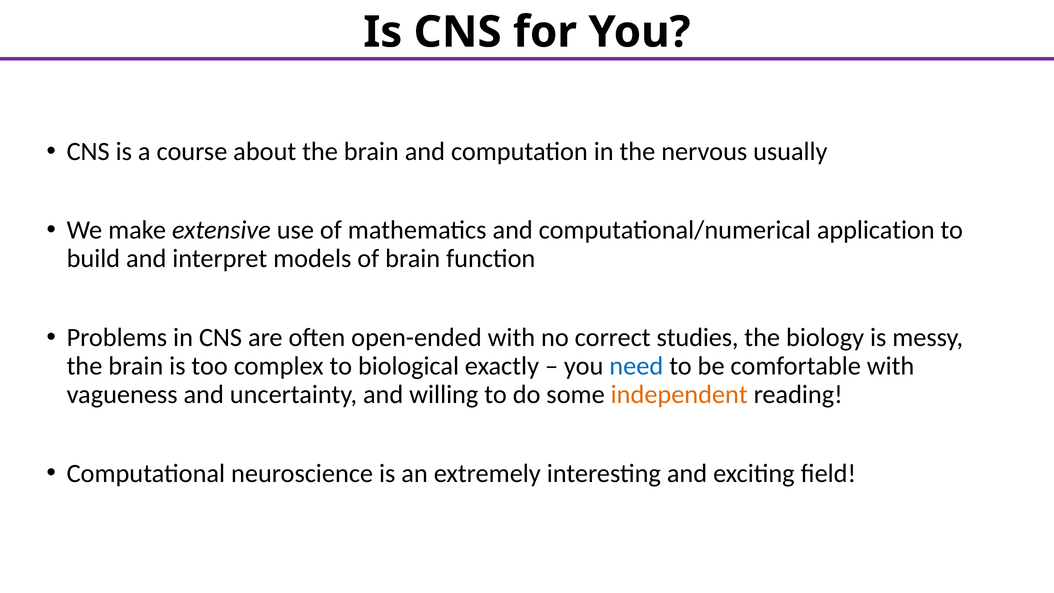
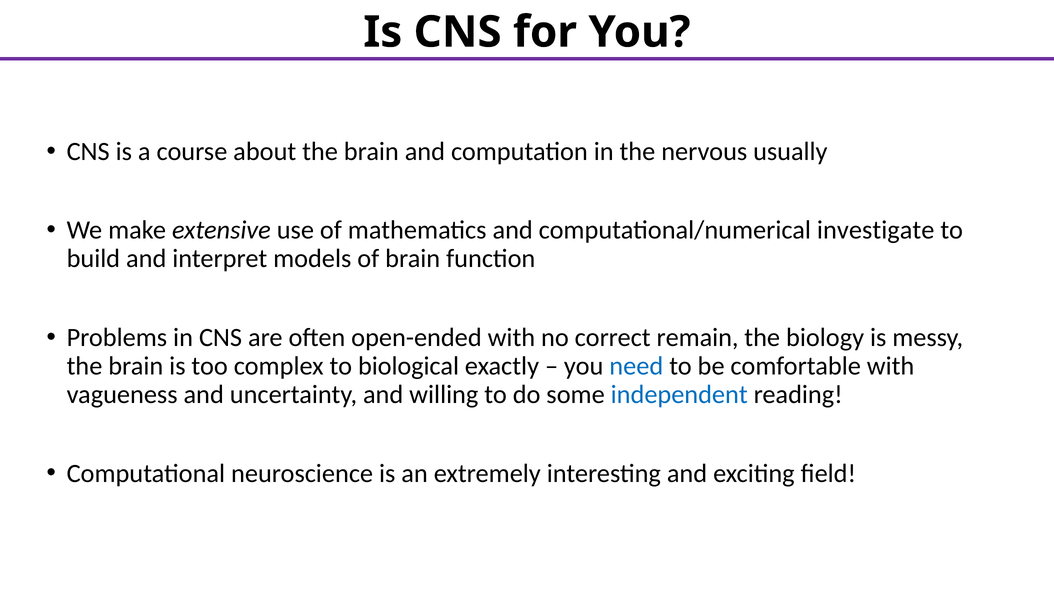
application: application -> investigate (876, 230)
studies: studies -> remain (698, 337)
independent colour: orange -> blue (679, 394)
